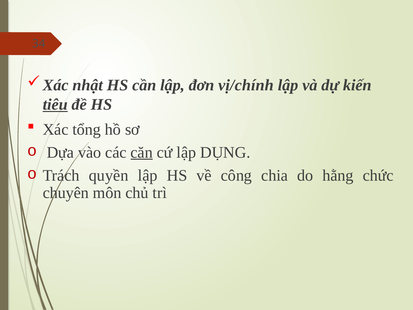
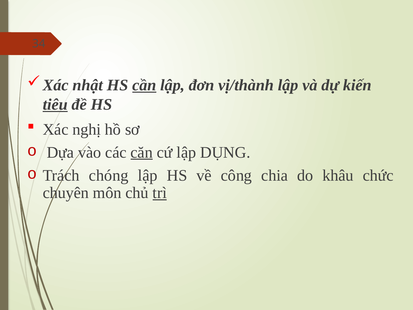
cần underline: none -> present (144, 85)
vị/chính: vị/chính -> vị/thành (246, 85)
tổng: tổng -> nghị (87, 129)
quyền: quyền -> chóng (109, 175)
hằng: hằng -> khâu (338, 175)
trì underline: none -> present (160, 193)
